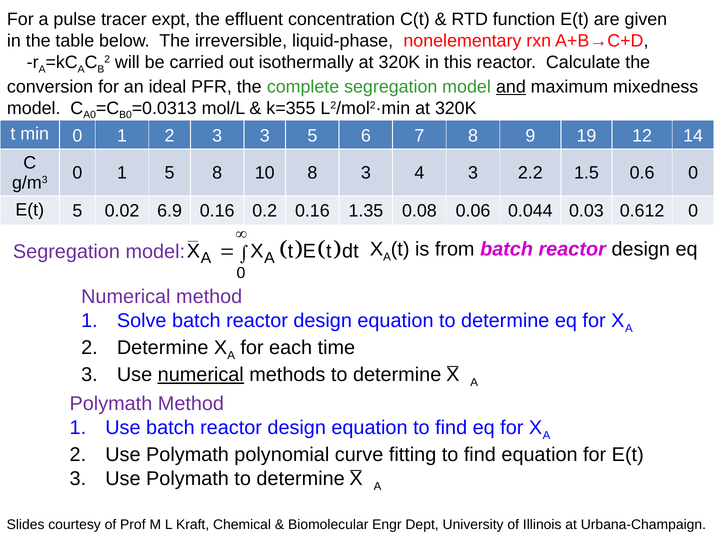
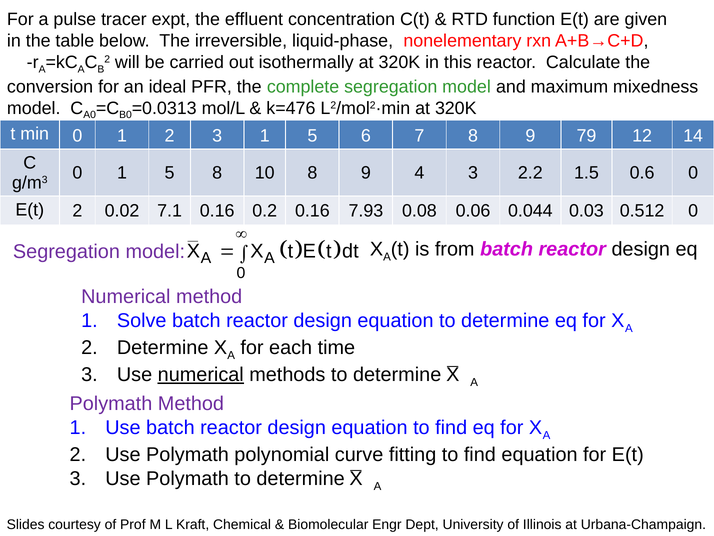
and underline: present -> none (511, 87)
k=355: k=355 -> k=476 (291, 108)
3 3: 3 -> 1 (265, 136)
19: 19 -> 79 (586, 136)
10 8 3: 3 -> 9 (366, 173)
E(t 5: 5 -> 2 (77, 211)
6.9: 6.9 -> 7.1 (170, 211)
1.35: 1.35 -> 7.93 (366, 211)
0.612: 0.612 -> 0.512 (642, 211)
